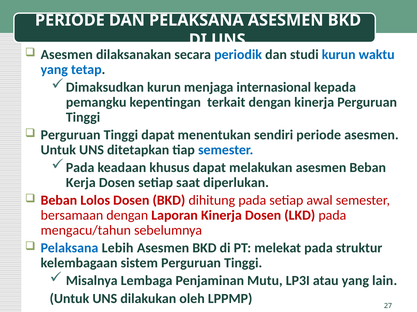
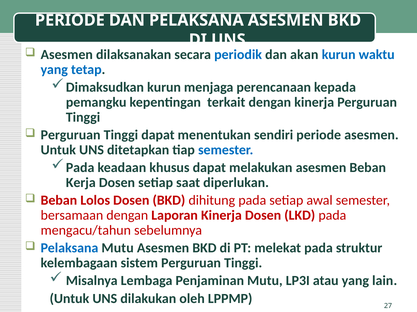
studi: studi -> akan (304, 55)
internasional: internasional -> perencanaan (274, 87)
Pelaksana Lebih: Lebih -> Mutu (118, 249)
